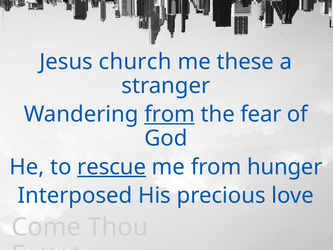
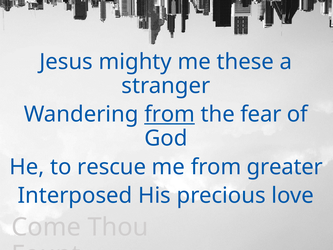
church: church -> mighty (135, 62)
rescue underline: present -> none (112, 167)
hunger: hunger -> greater (285, 167)
